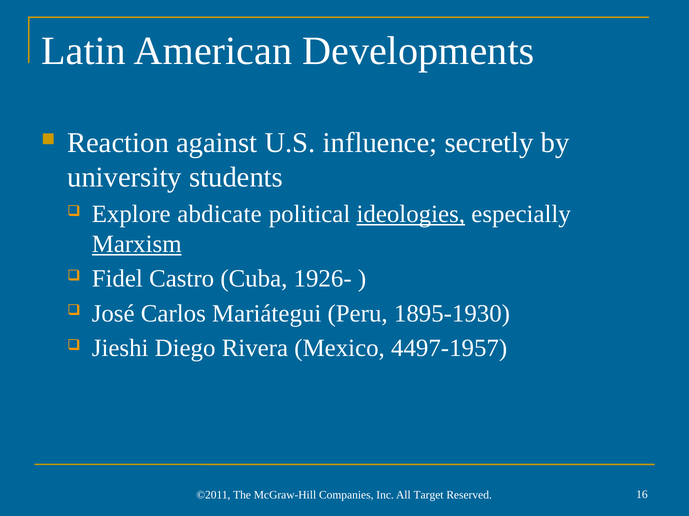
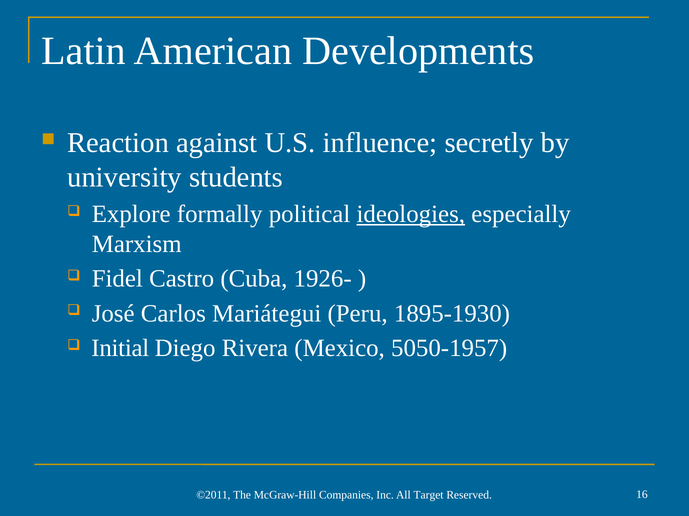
abdicate: abdicate -> formally (220, 215)
Marxism underline: present -> none (137, 244)
Jieshi: Jieshi -> Initial (120, 349)
4497-1957: 4497-1957 -> 5050-1957 (449, 349)
